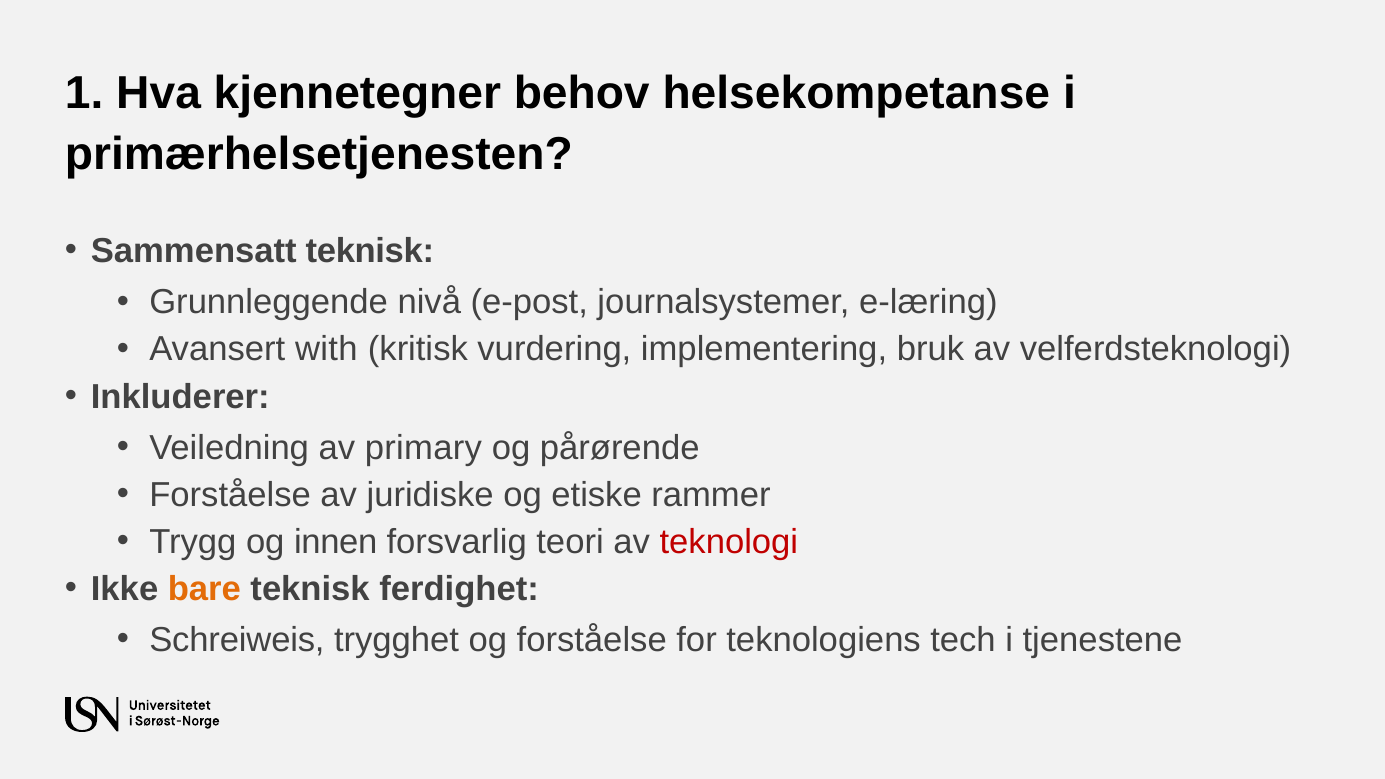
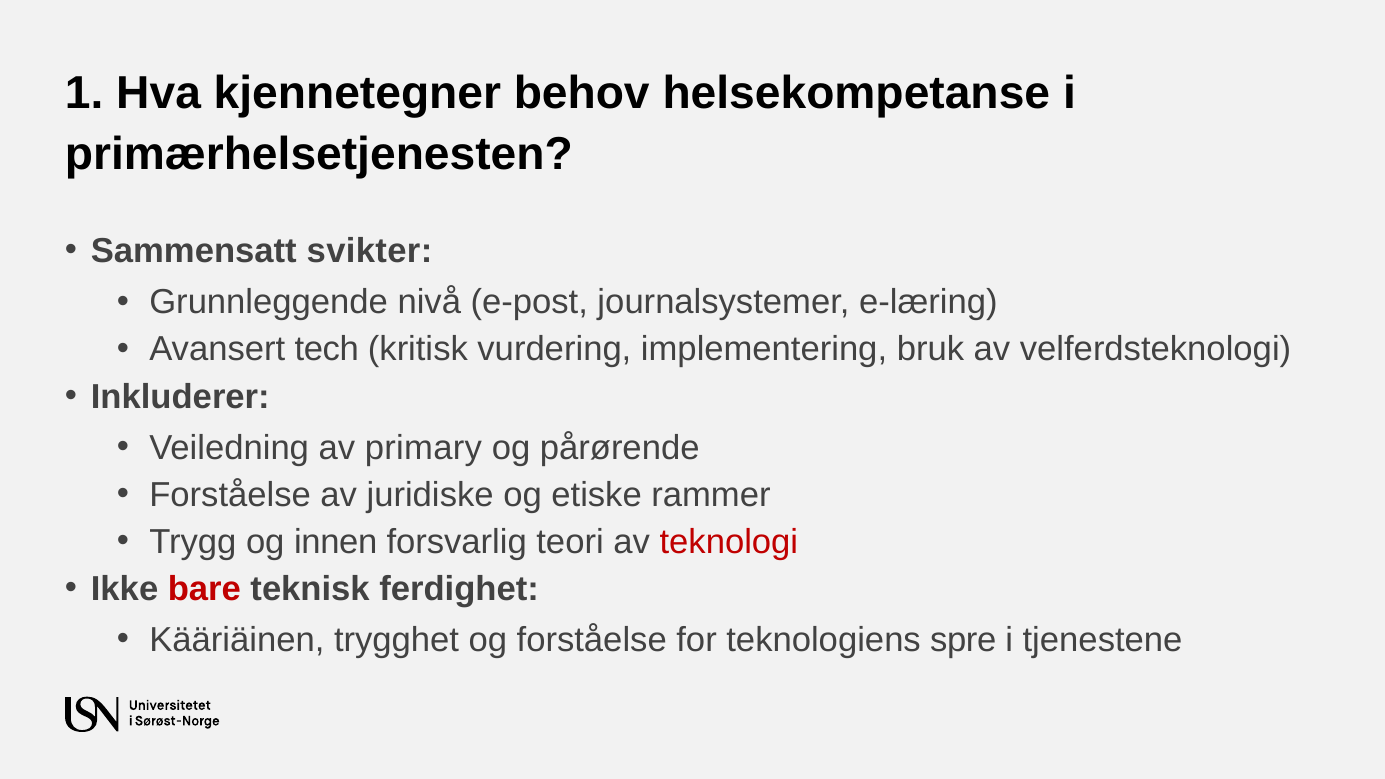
Sammensatt teknisk: teknisk -> svikter (370, 251)
with: with -> tech (327, 350)
bare colour: orange -> red (204, 589)
Schreiweis: Schreiweis -> Kääriäinen (237, 640)
tech: tech -> spre (963, 640)
